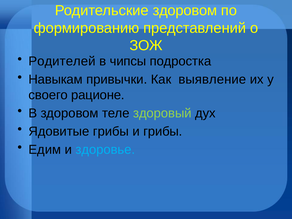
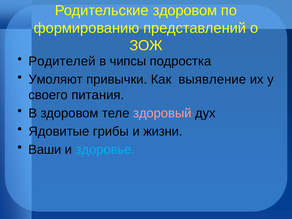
Навыкам: Навыкам -> Умоляют (56, 79)
рационе: рационе -> питания (98, 95)
здоровый colour: light green -> pink (162, 113)
и грибы: грибы -> жизни (163, 131)
Едим: Едим -> Ваши (45, 150)
